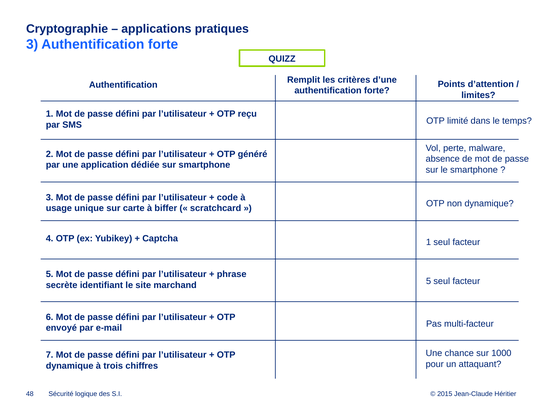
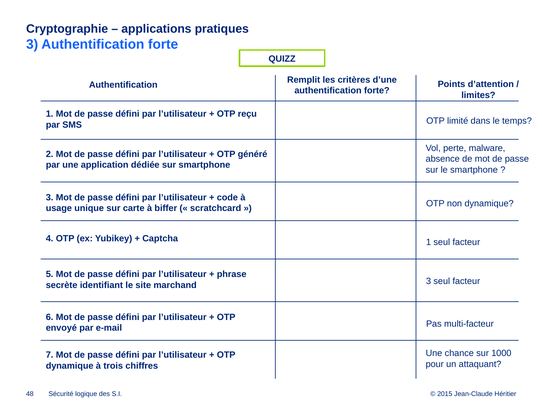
marchand 5: 5 -> 3 (429, 281)
